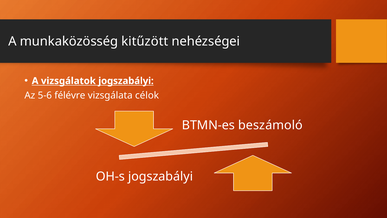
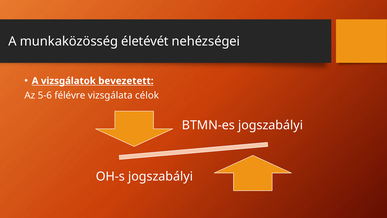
kitűzött: kitűzött -> életévét (145, 41)
vizsgálatok jogszabályi: jogszabályi -> bevezetett (126, 81)
beszámoló: beszámoló -> jogszabályi (271, 125)
